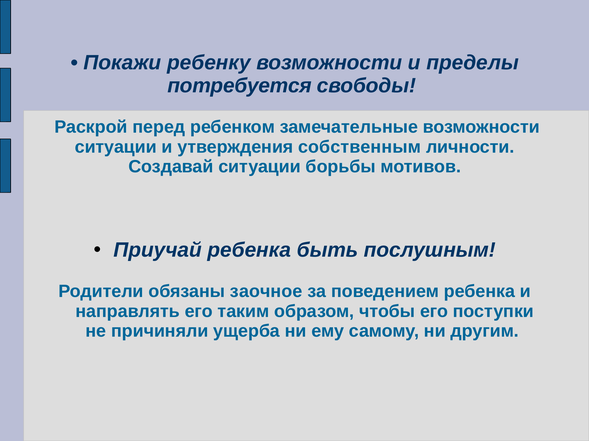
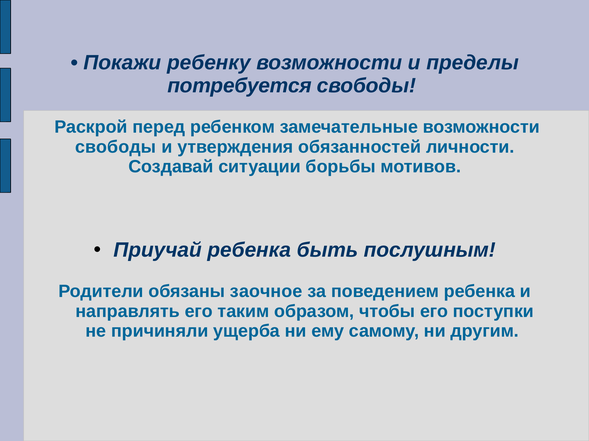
ситуации: ситуации -> свободы (116, 147)
собственным: собственным -> обязанностей (360, 147)
